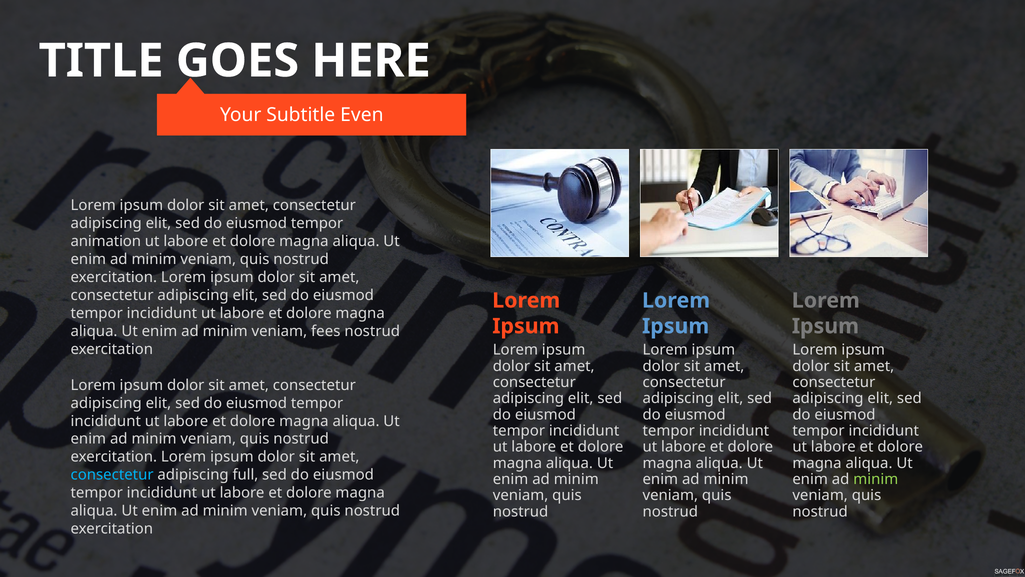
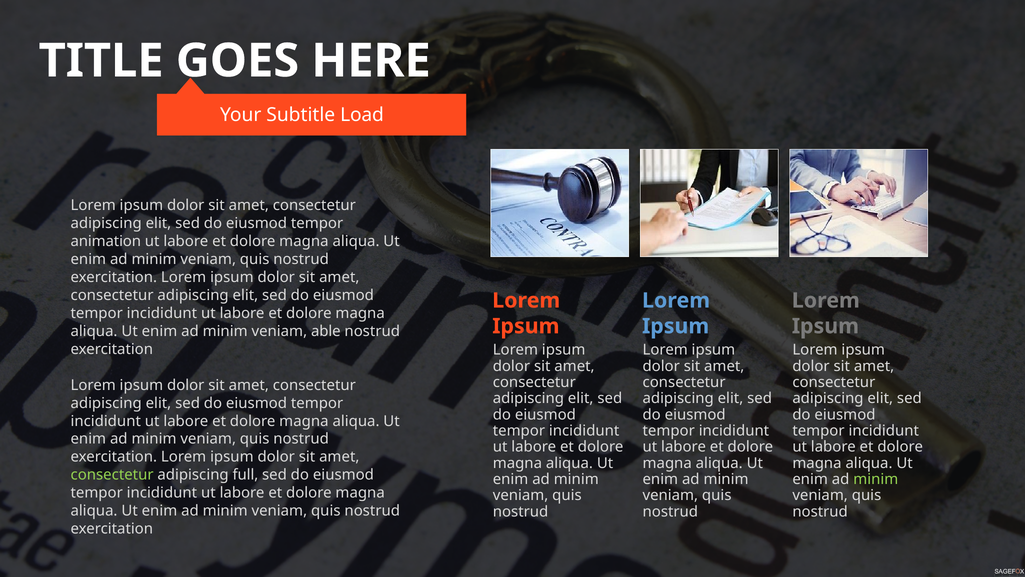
Even: Even -> Load (362, 115)
fees: fees -> able (326, 331)
consectetur colour: light blue -> light green (112, 475)
